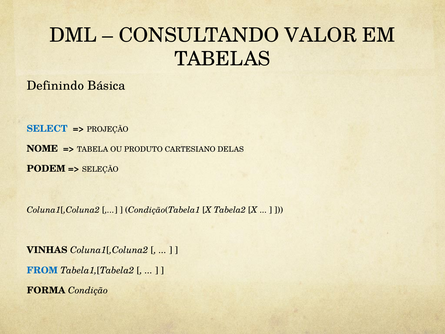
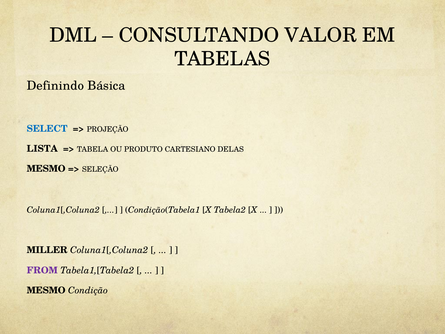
NOME: NOME -> LISTA (42, 149)
PODEM: PODEM -> MESMO (46, 169)
VINHAS: VINHAS -> MILLER (47, 250)
FROM colour: blue -> purple (42, 270)
FORMA: FORMA -> MESMO (46, 290)
